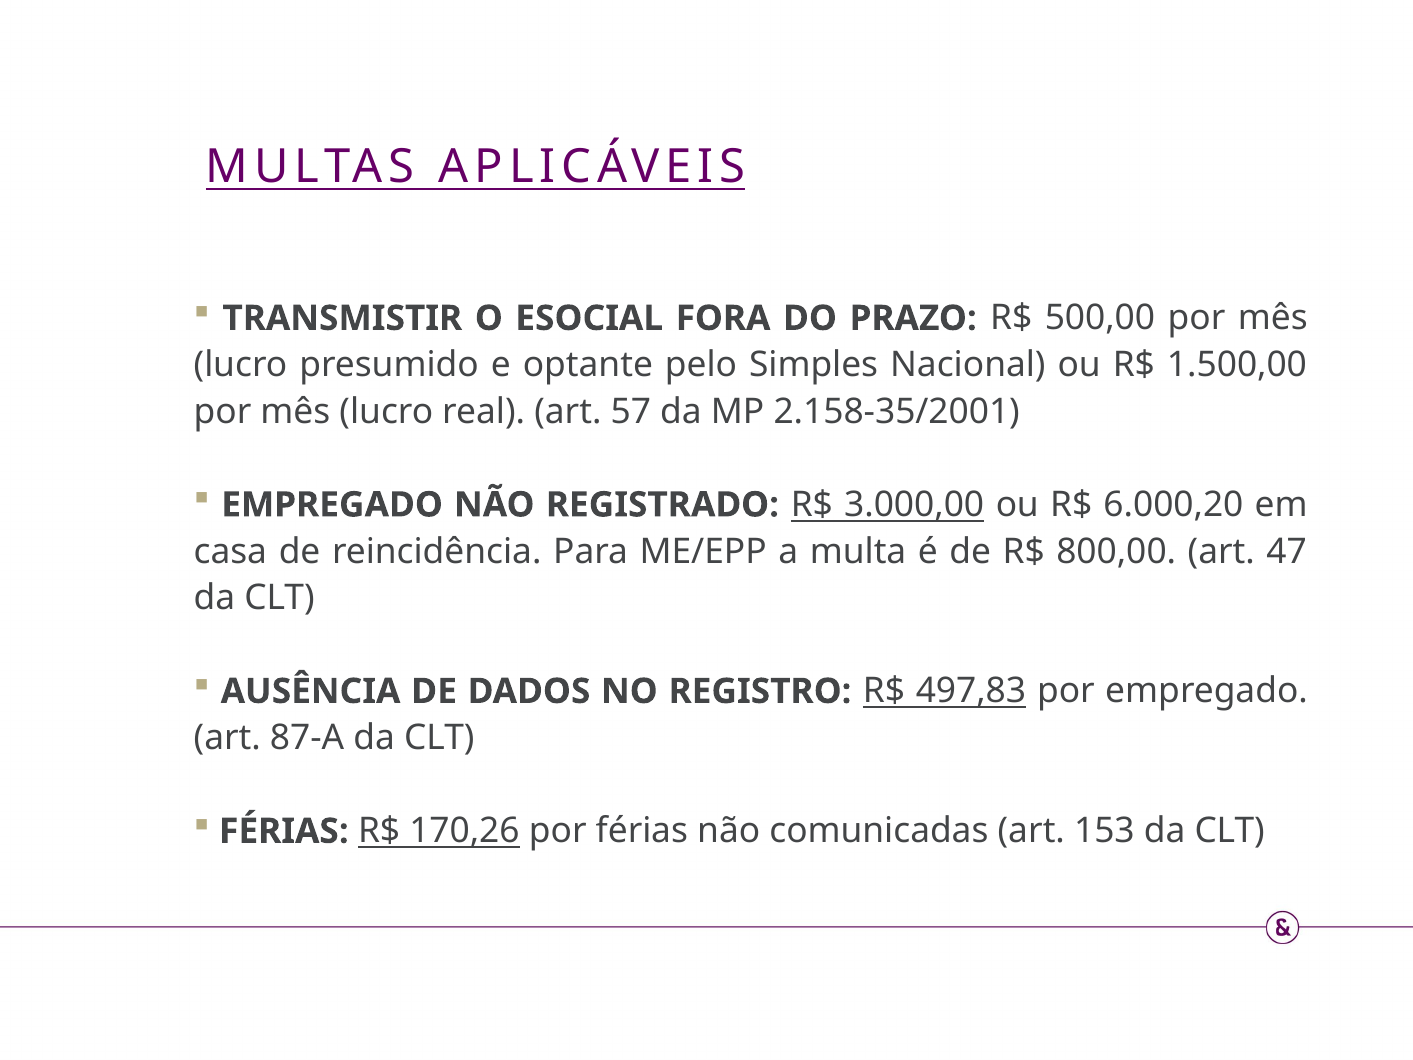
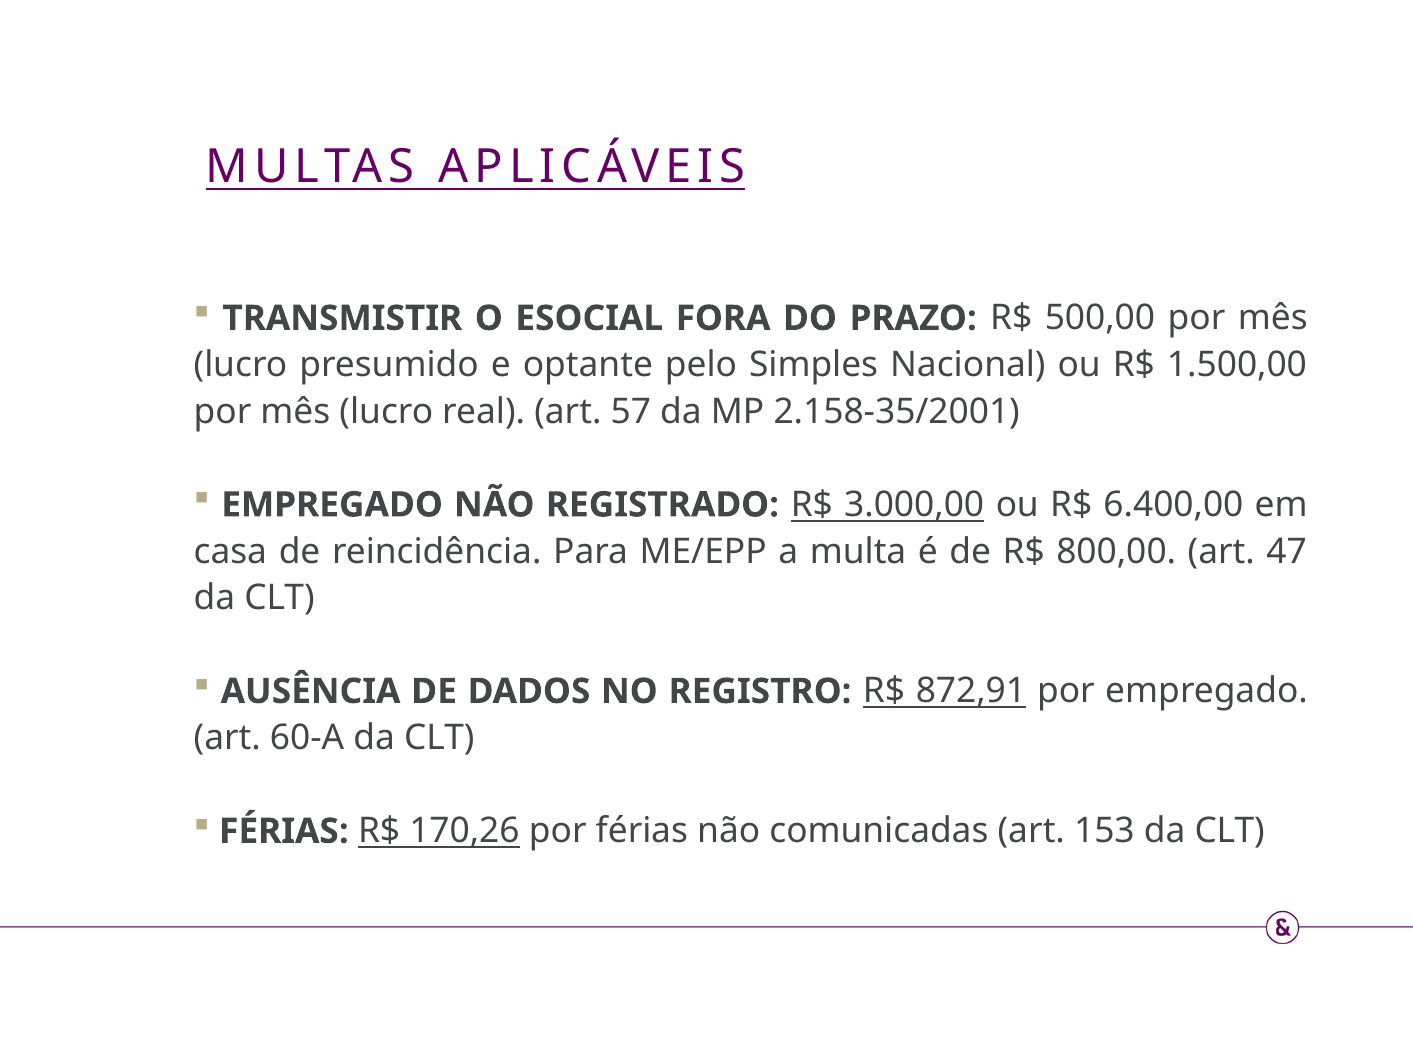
6.000,20: 6.000,20 -> 6.400,00 (1173, 505)
497,83: 497,83 -> 872,91 (971, 691)
87-A: 87-A -> 60-A (307, 738)
